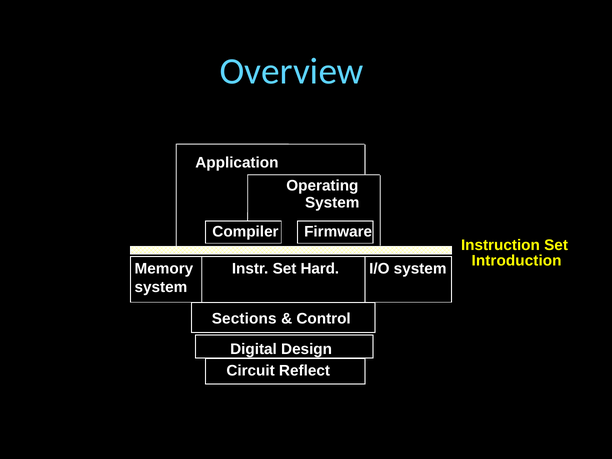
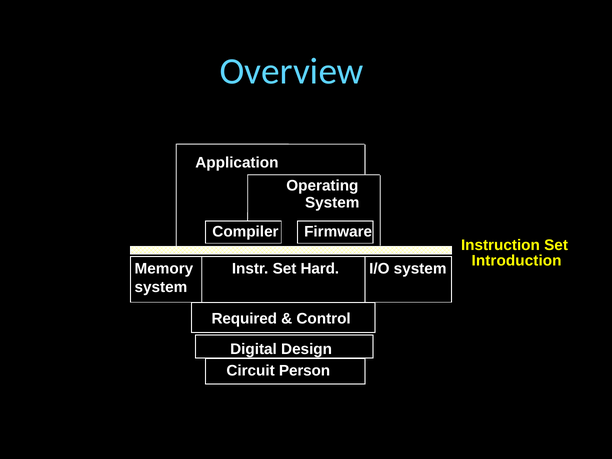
Sections: Sections -> Required (244, 319)
Reflect: Reflect -> Person (305, 371)
